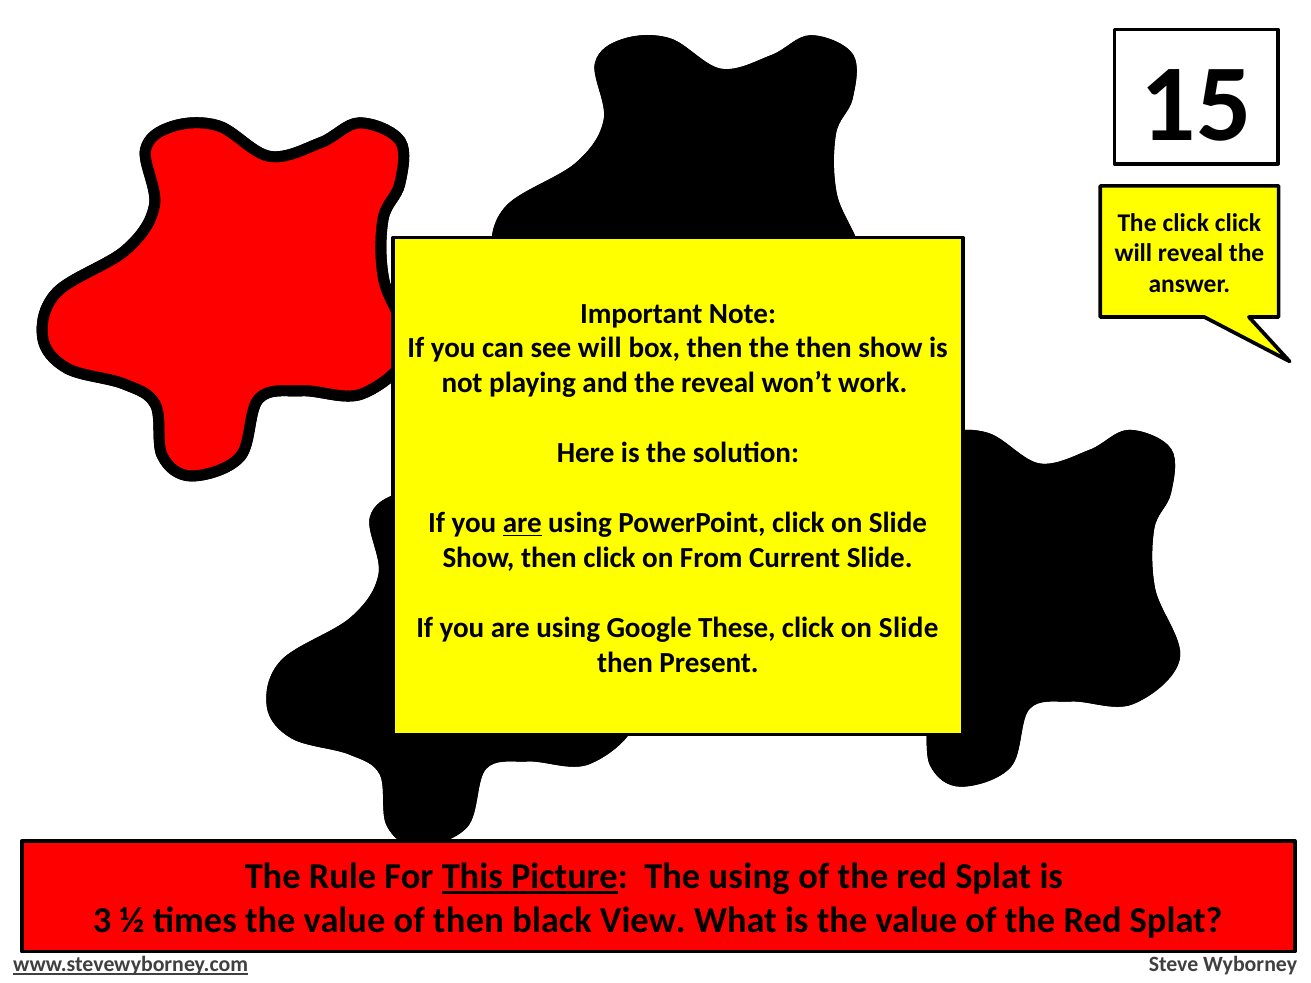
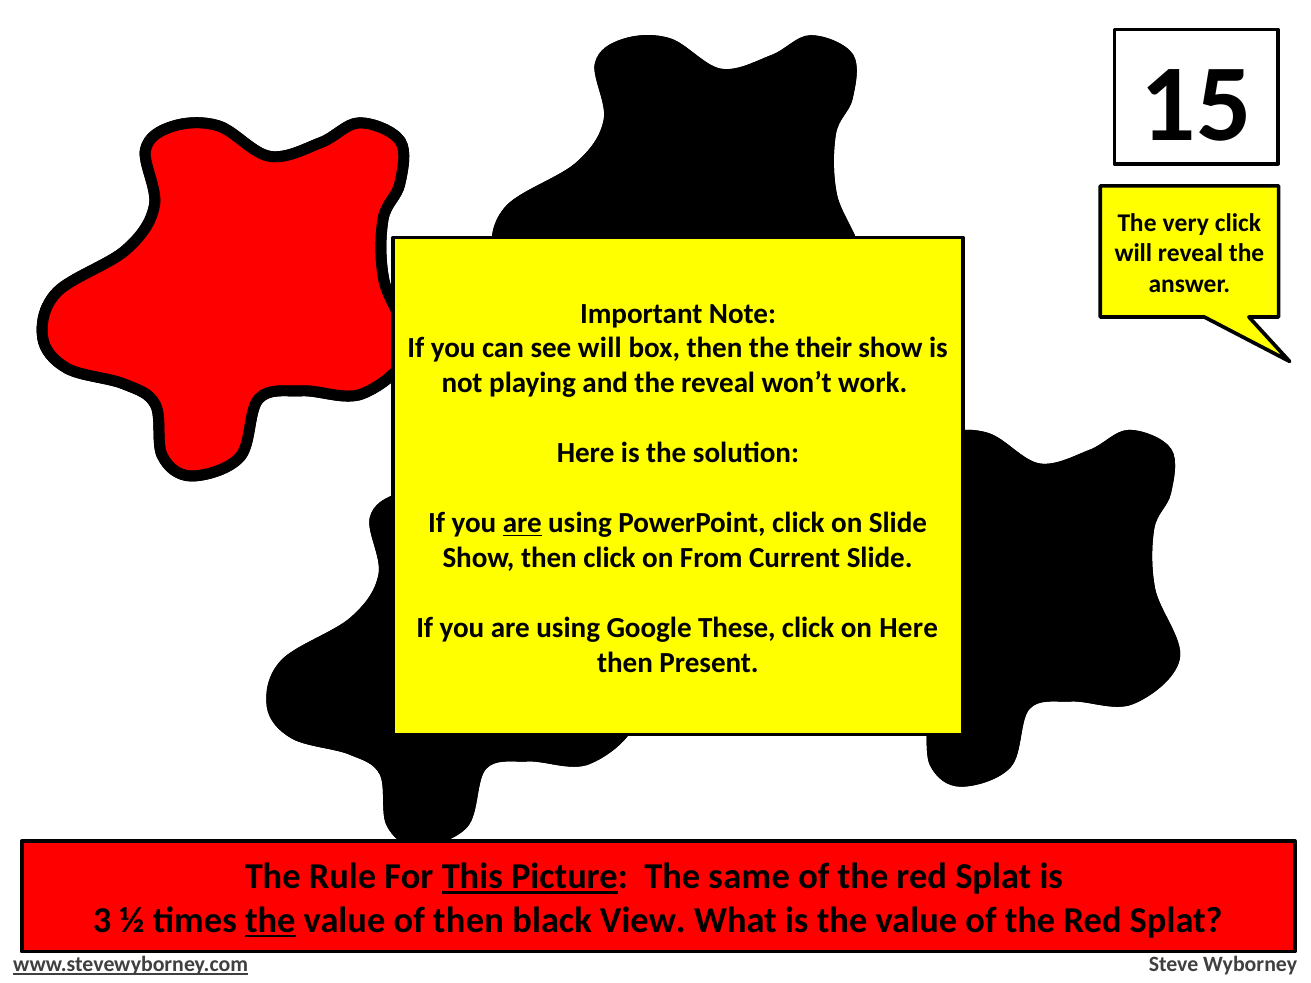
The click: click -> very (1186, 223)
the then: then -> their (824, 348)
Slide: Slide -> Here (909, 628)
The using: using -> same (749, 877)
the underline: none -> present (270, 921)
